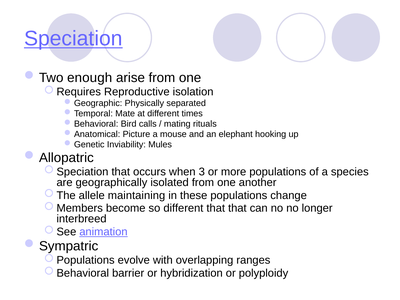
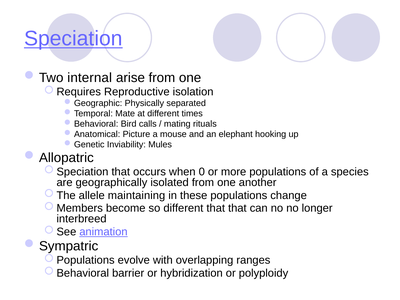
enough: enough -> internal (90, 78)
3: 3 -> 0 (202, 172)
